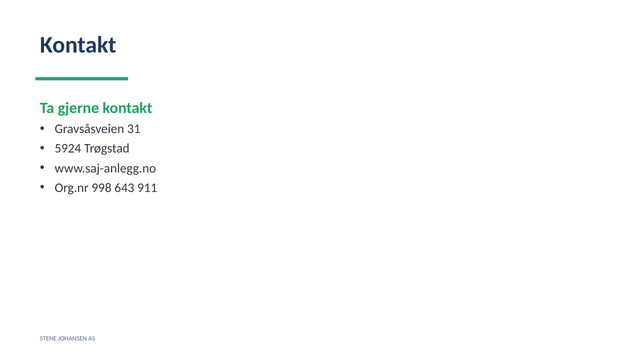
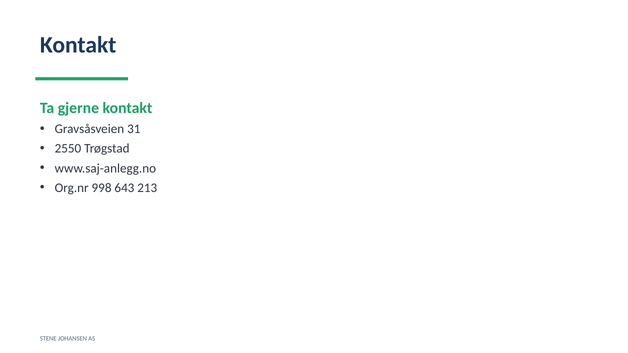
5924: 5924 -> 2550 (68, 149)
911: 911 -> 213 (147, 188)
